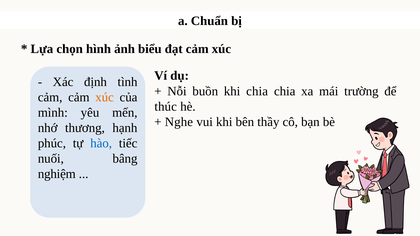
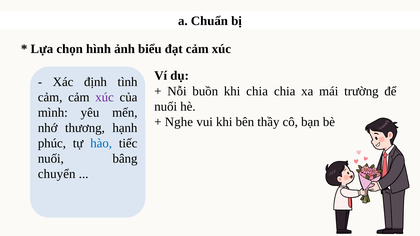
xúc colour: orange -> purple (105, 97)
thúc: thúc -> nuối (166, 107)
nghiệm: nghiệm -> chuyển (57, 174)
